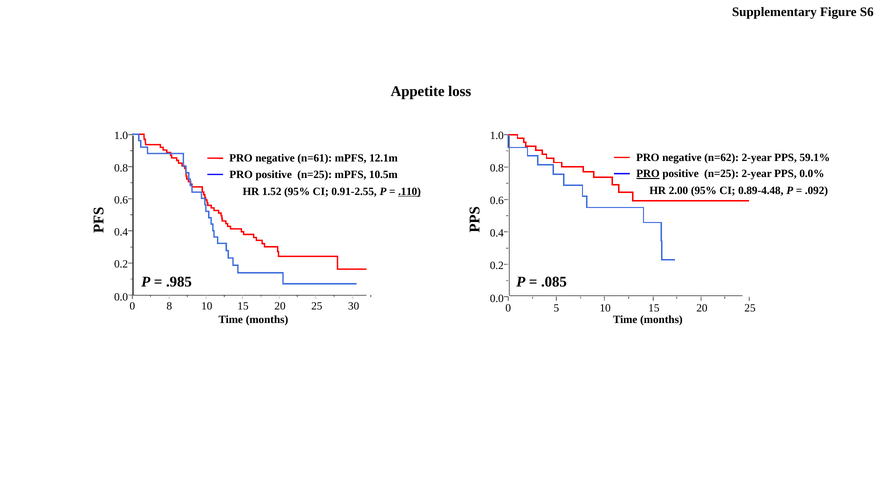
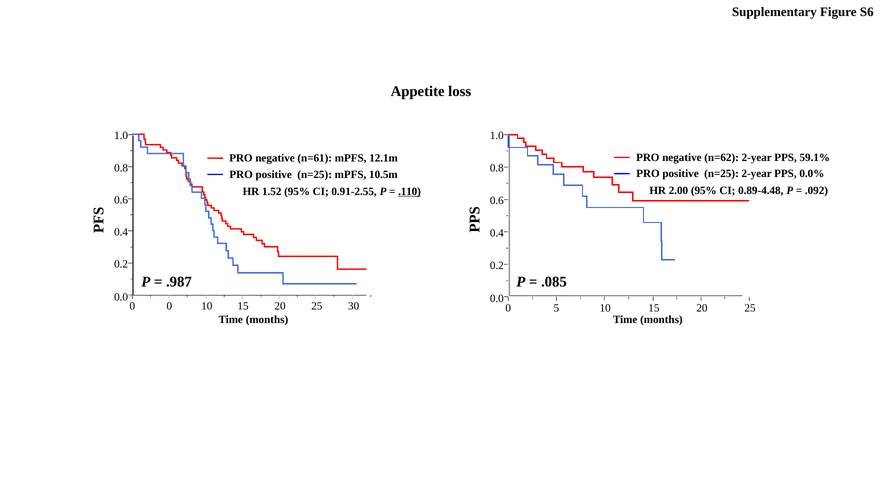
PRO underline: present -> none (648, 174)
.985: .985 -> .987 (179, 282)
0 8: 8 -> 0 (169, 306)
